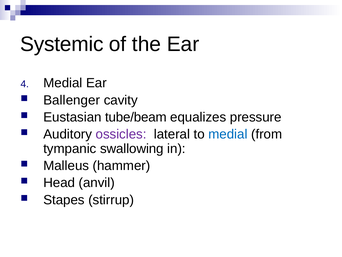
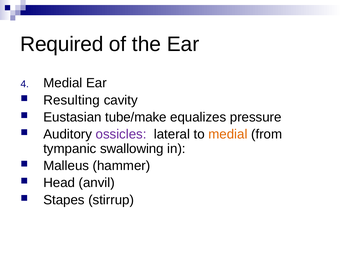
Systemic: Systemic -> Required (62, 44)
Ballenger: Ballenger -> Resulting (72, 100)
tube/beam: tube/beam -> tube/make (136, 117)
medial colour: blue -> orange (228, 134)
